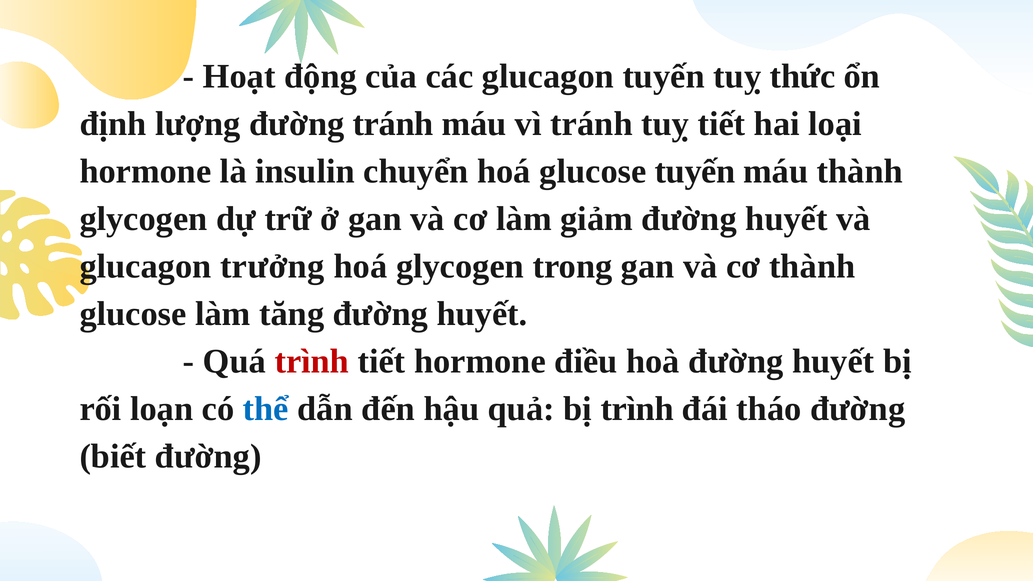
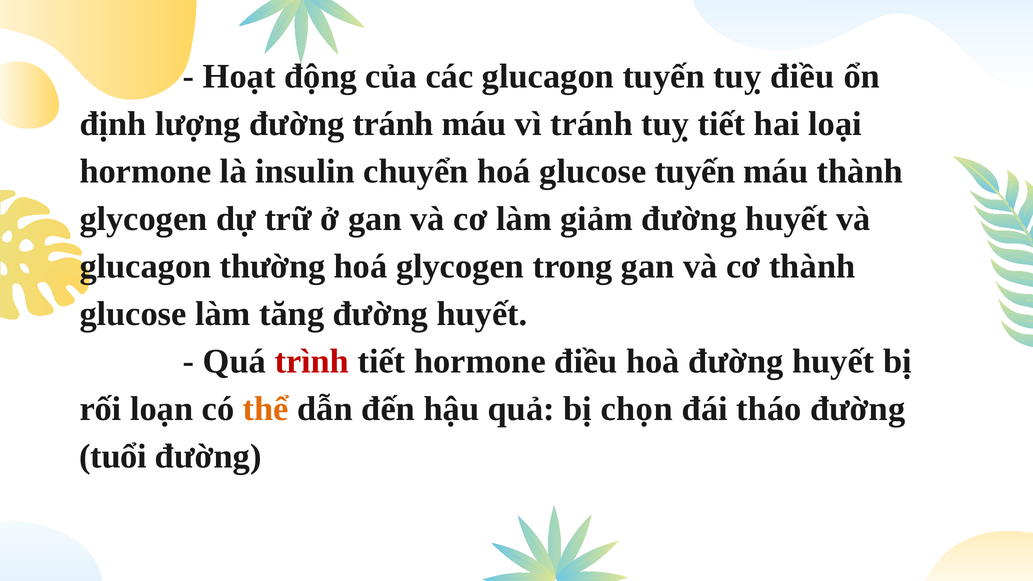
tuỵ thức: thức -> điều (802, 76)
trưởng: trưởng -> thường (273, 266)
thể colour: blue -> orange (266, 409)
bị trình: trình -> chọn (637, 409)
biết: biết -> tuổi (113, 456)
